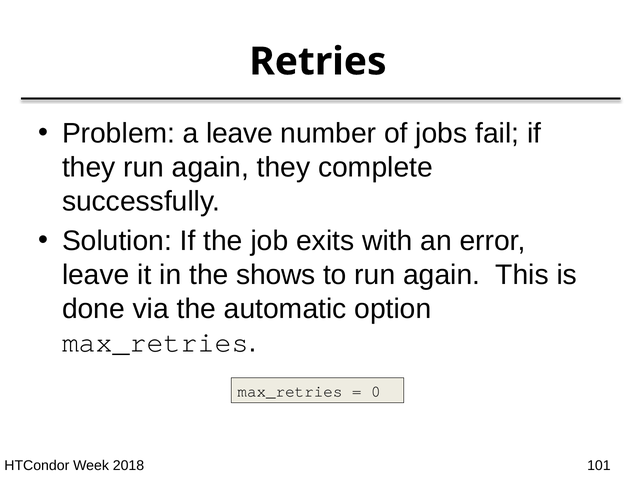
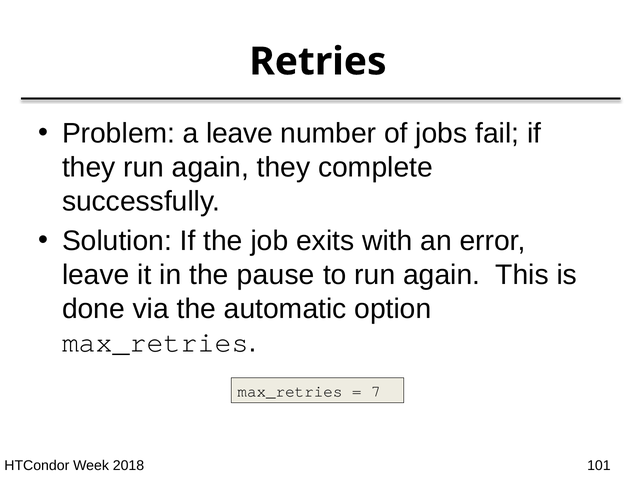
shows: shows -> pause (276, 275)
0: 0 -> 7 (376, 391)
